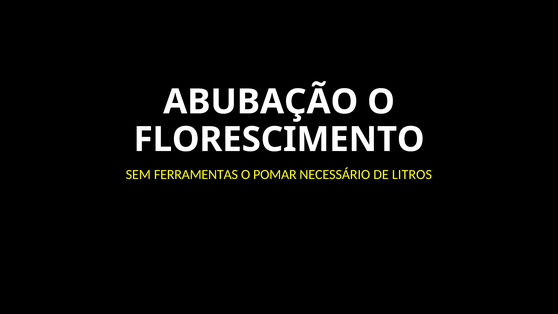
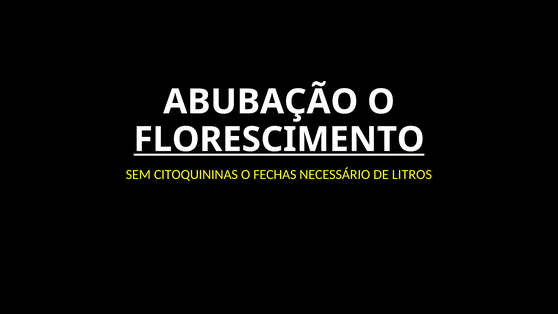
FLORESCIMENTO underline: none -> present (279, 139)
FERRAMENTAS: FERRAMENTAS -> CITOQUININAS (196, 174)
POMAR: POMAR -> FECHAS (275, 174)
